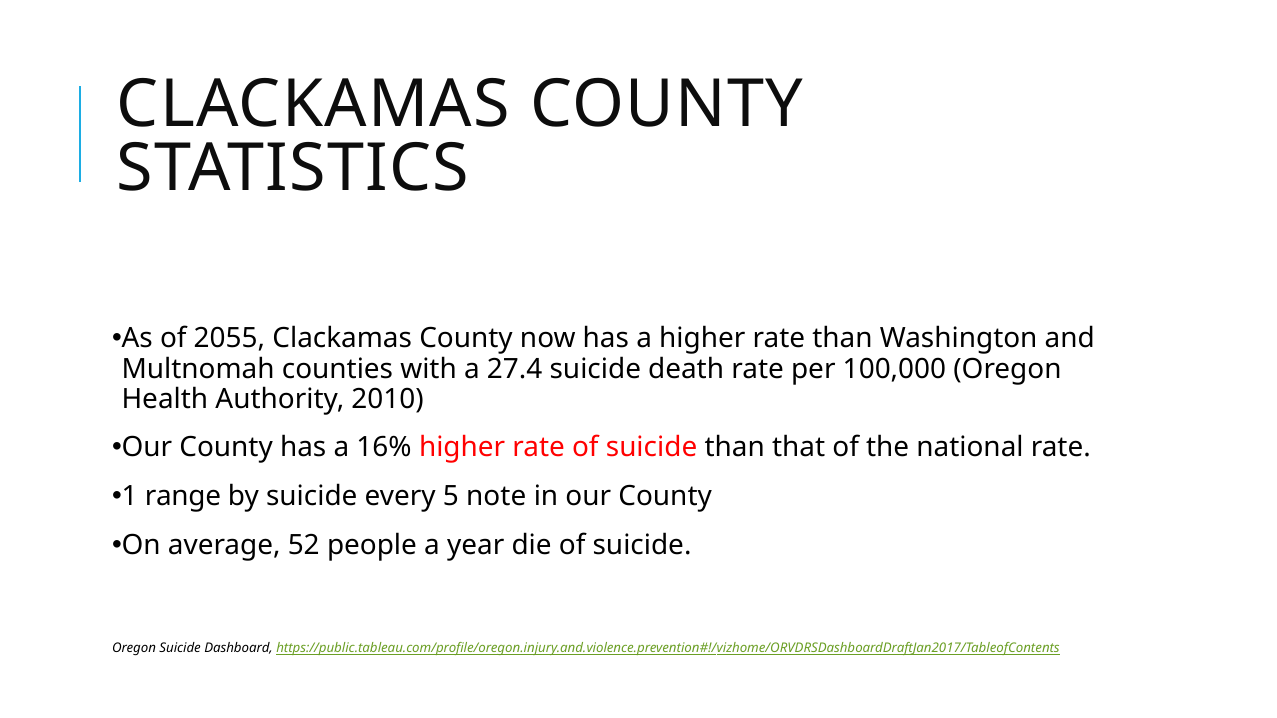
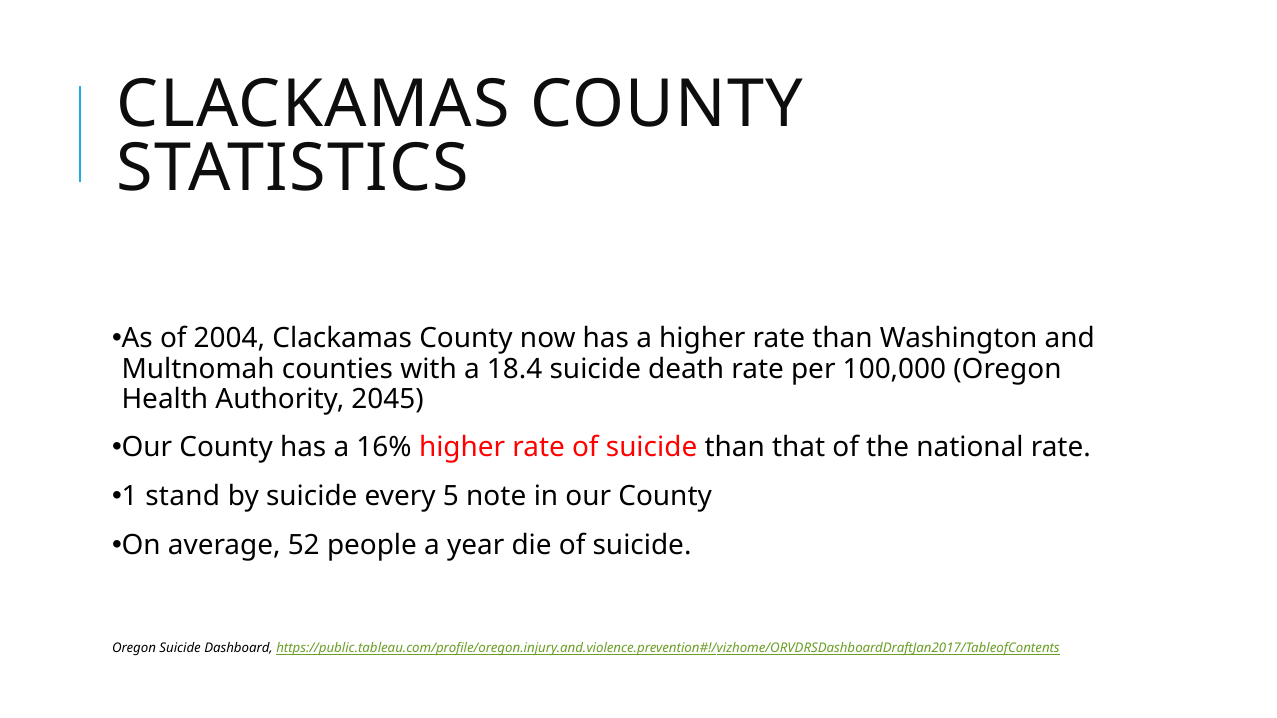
2055: 2055 -> 2004 (229, 339)
27.4: 27.4 -> 18.4 (515, 369)
2010: 2010 -> 2045 (388, 399)
range: range -> stand (183, 497)
